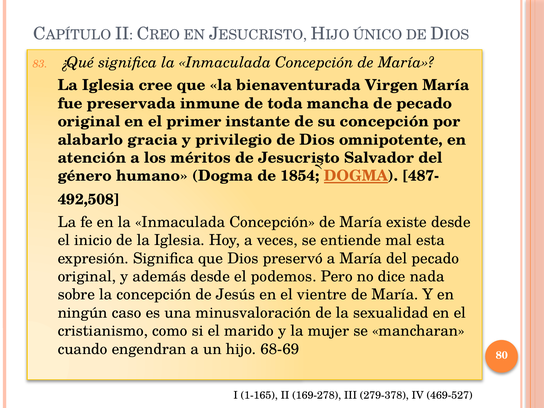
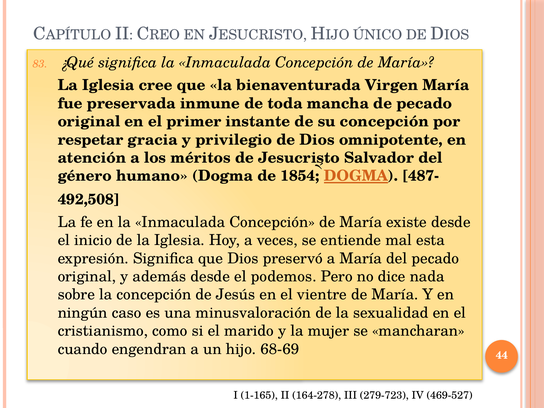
alabarlo: alabarlo -> respetar (90, 140)
80: 80 -> 44 (502, 355)
169-278: 169-278 -> 164-278 (317, 395)
279-378: 279-378 -> 279-723 (384, 395)
